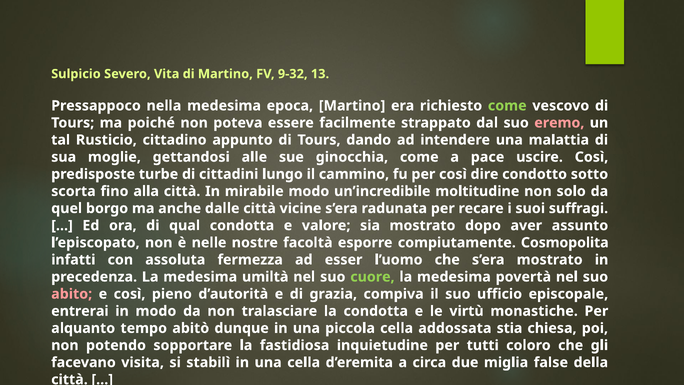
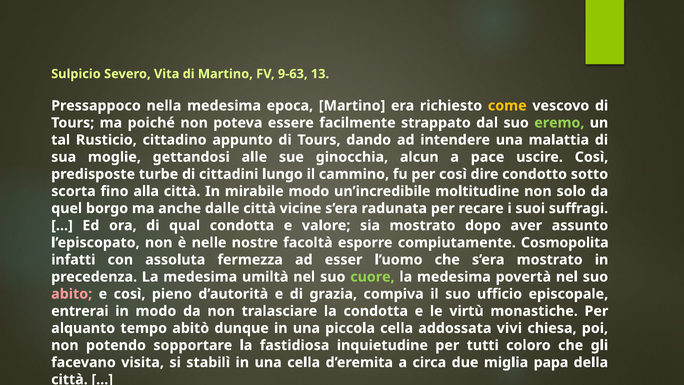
9-32: 9-32 -> 9-63 (293, 74)
come colour: light green -> yellow (507, 106)
eremo colour: pink -> light green (559, 123)
ginocchia come: come -> alcun (419, 157)
stia: stia -> vivi (509, 328)
false: false -> papa (551, 362)
